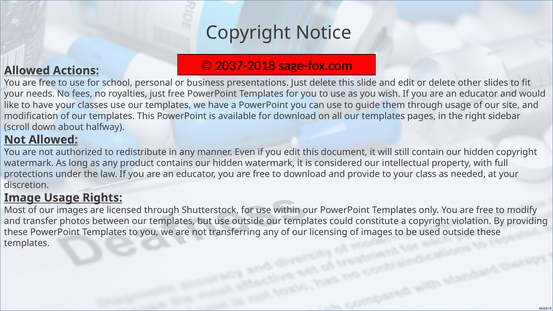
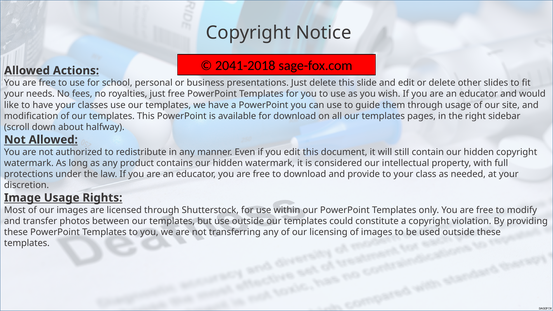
2037-2018: 2037-2018 -> 2041-2018 (245, 66)
